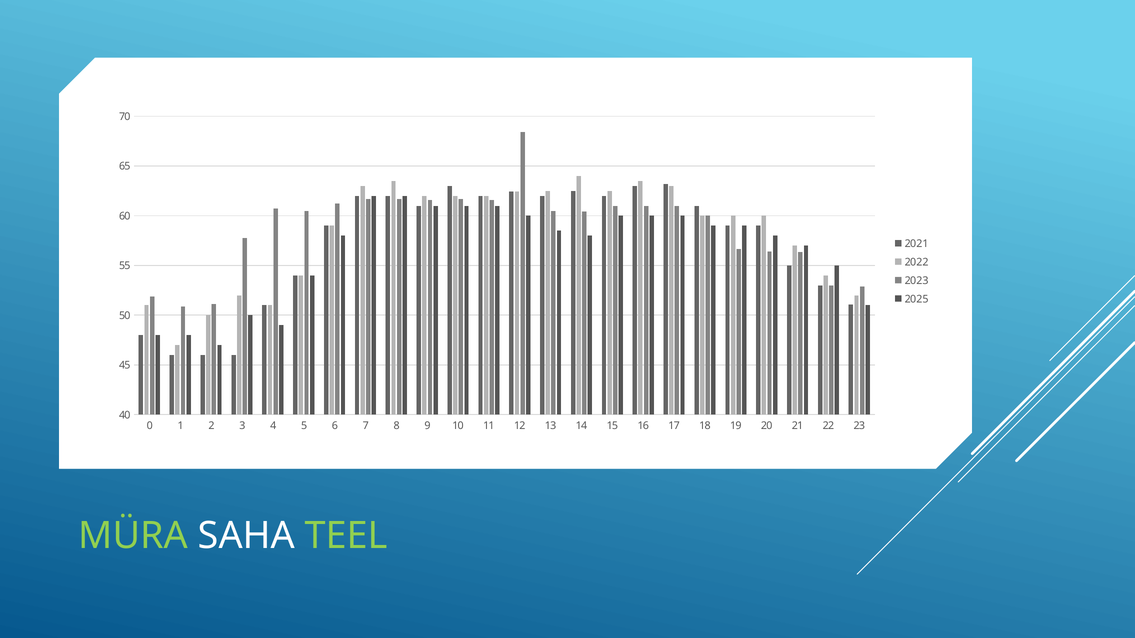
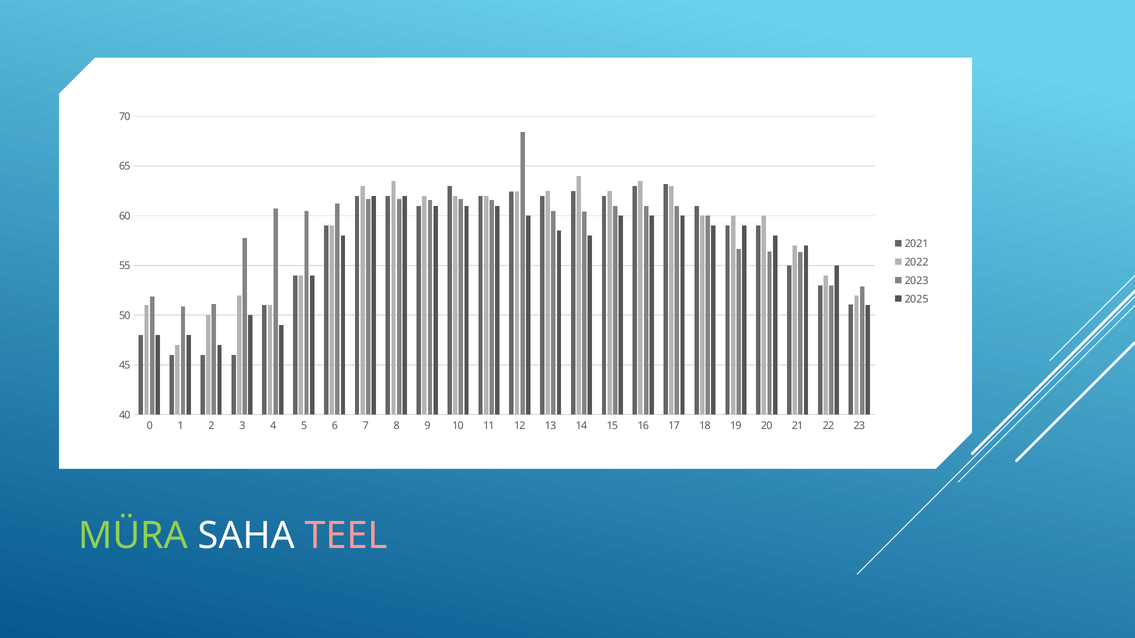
TEEL colour: light green -> pink (346, 536)
